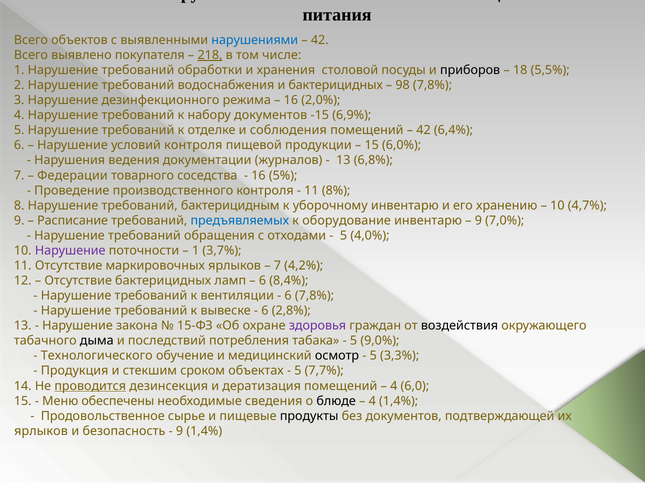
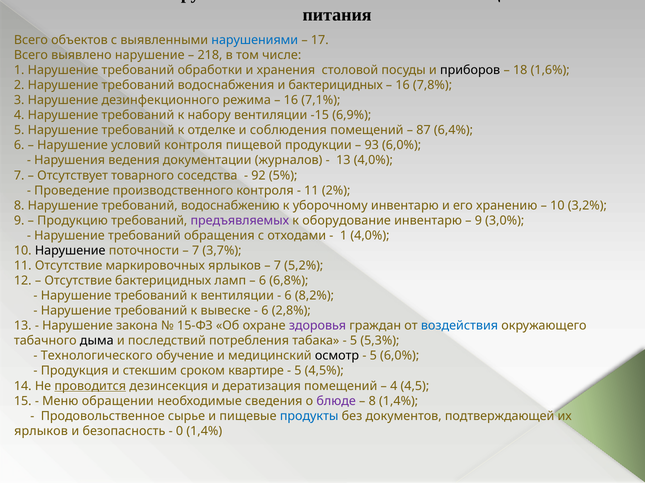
42: 42 -> 17 (320, 40)
выявлено покупателя: покупателя -> нарушение (150, 55)
218 underline: present -> none (210, 55)
5,5%: 5,5% -> 1,6% (550, 70)
98: 98 -> 16 (403, 85)
2,0%: 2,0% -> 7,1% (321, 100)
набору документов: документов -> вентиляции (271, 115)
42: 42 -> 87 (424, 130)
15: 15 -> 93 (372, 146)
13 6,8%: 6,8% -> 4,0% (373, 161)
Федерации: Федерации -> Отсутствует (73, 176)
16: 16 -> 92 (258, 176)
8%: 8% -> 2% (336, 191)
бактерицидным: бактерицидным -> водоснабжению (230, 206)
4,7%: 4,7% -> 3,2% (587, 206)
Расписание: Расписание -> Продукцию (73, 221)
предъявляемых colour: blue -> purple (240, 221)
7,0%: 7,0% -> 3,0% (505, 221)
5: 5 -> 1 (344, 236)
Нарушение colour: purple -> black (70, 251)
1: 1 -> 7 (196, 251)
4,2%: 4,2% -> 5,2% (304, 266)
8,4%: 8,4% -> 6,8% (289, 281)
6 7,8%: 7,8% -> 8,2% (314, 296)
воздействия colour: black -> blue (459, 326)
9,0%: 9,0% -> 5,3% (380, 341)
5 3,3%: 3,3% -> 6,0% (400, 356)
сроком объектах: объектах -> квартире (256, 371)
7,7%: 7,7% -> 4,5% (324, 371)
6,0: 6,0 -> 4,5 (415, 386)
обеспечены: обеспечены -> обращении (118, 402)
блюде colour: black -> purple (336, 402)
4: 4 -> 8 (372, 402)
продукты colour: black -> blue (309, 417)
9: 9 -> 0 (180, 432)
